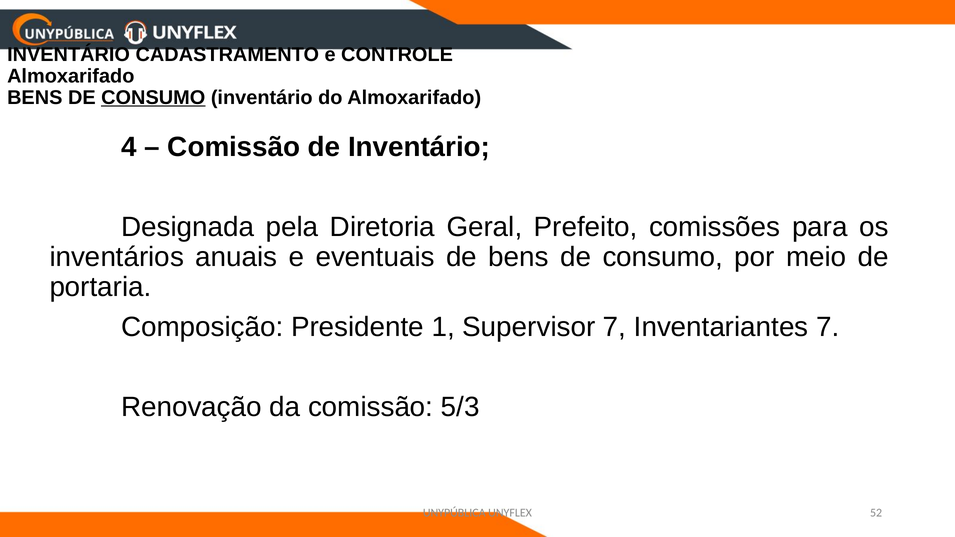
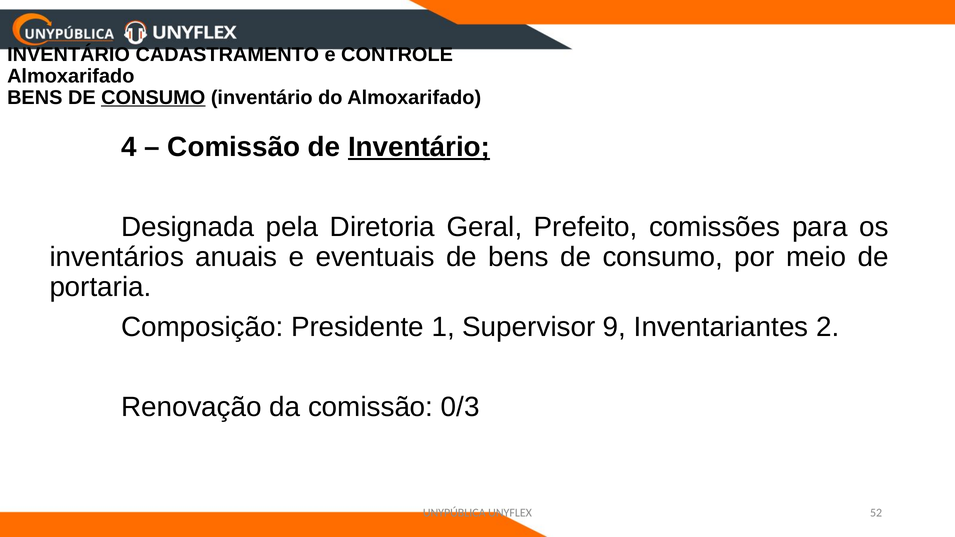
Inventário underline: none -> present (419, 147)
Supervisor 7: 7 -> 9 (615, 327)
Inventariantes 7: 7 -> 2 (828, 327)
5/3: 5/3 -> 0/3 (460, 407)
